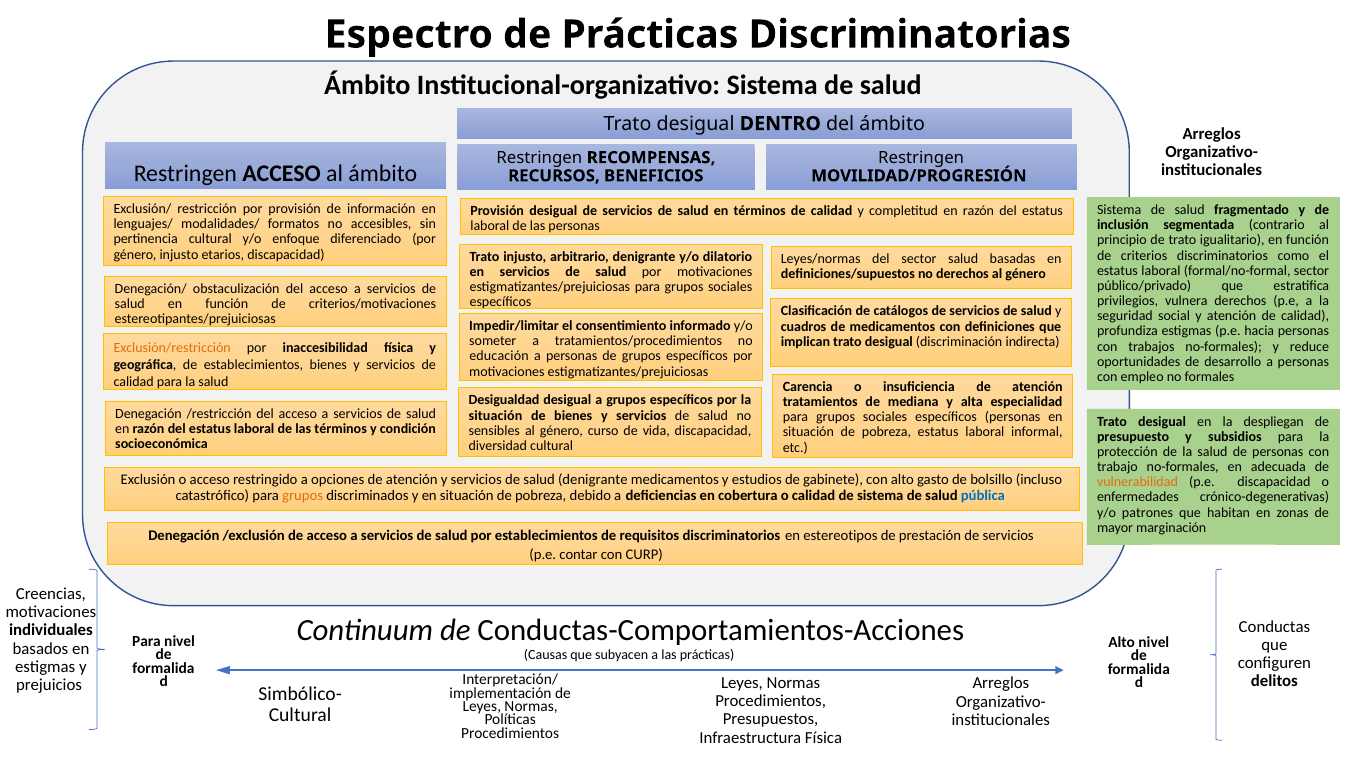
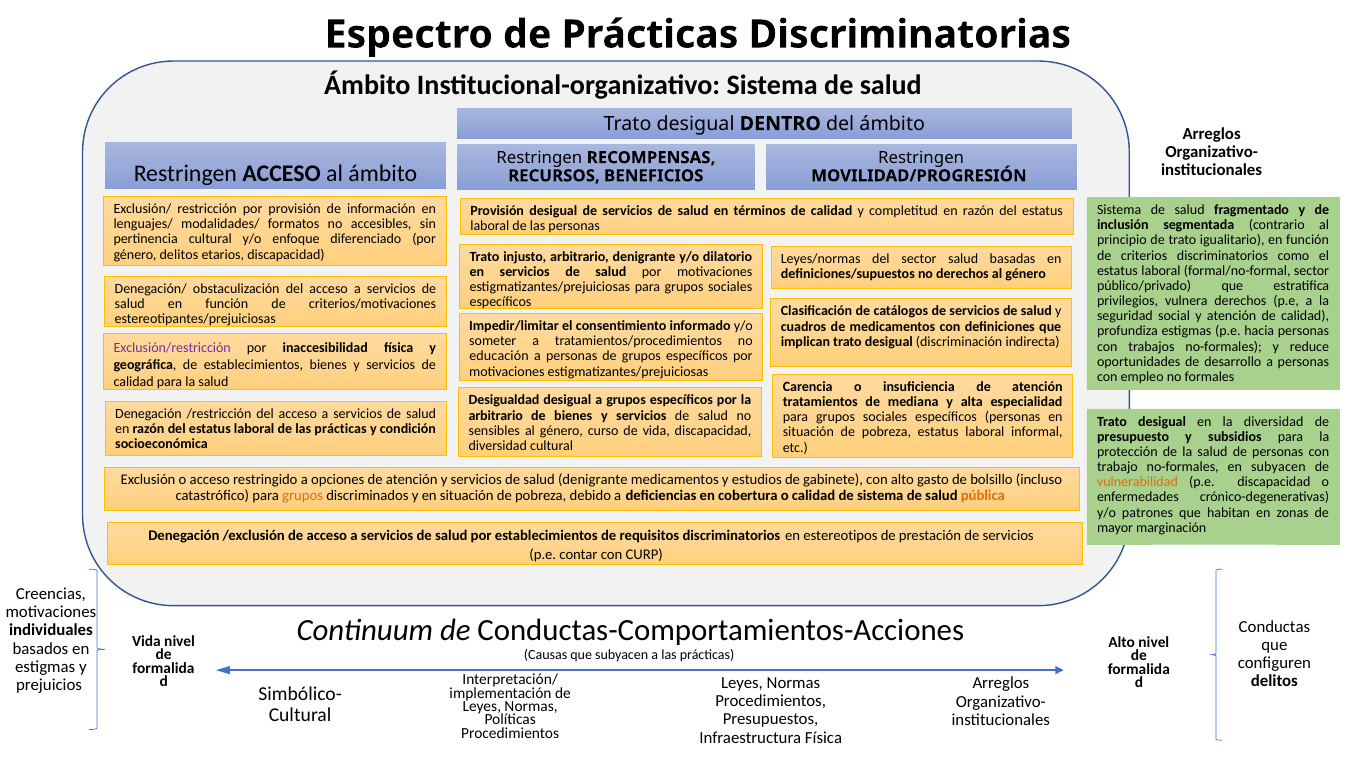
género injusto: injusto -> delitos (179, 255)
Exclusión/restricción colour: orange -> purple (172, 348)
situación: situación -> arbitrario (496, 416)
la despliegan: despliegan -> diversidad (1274, 422)
de las términos: términos -> prácticas (341, 429)
en adecuada: adecuada -> subyacen (1278, 467)
pública colour: blue -> orange (983, 496)
Para: Para -> Vida (146, 642)
